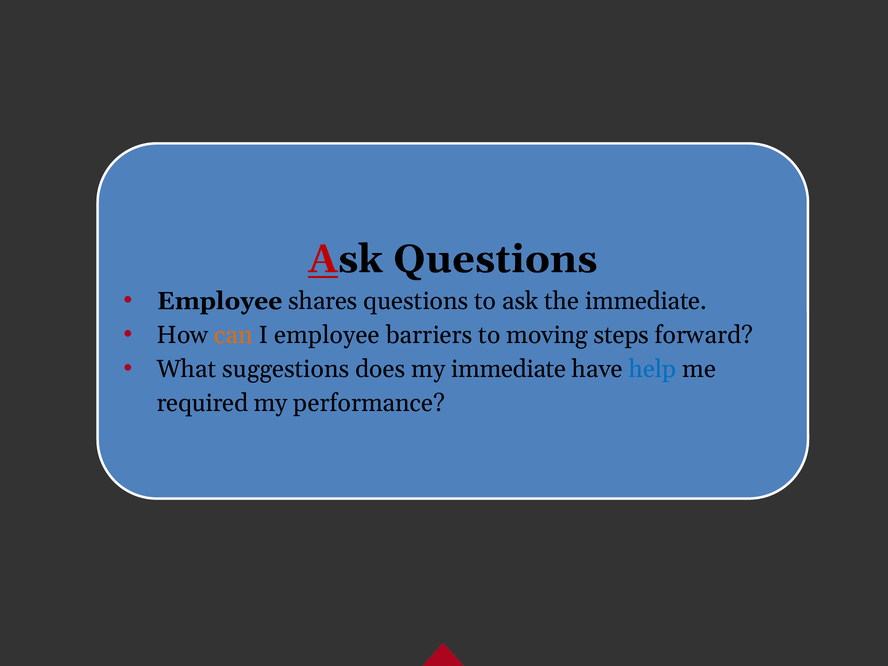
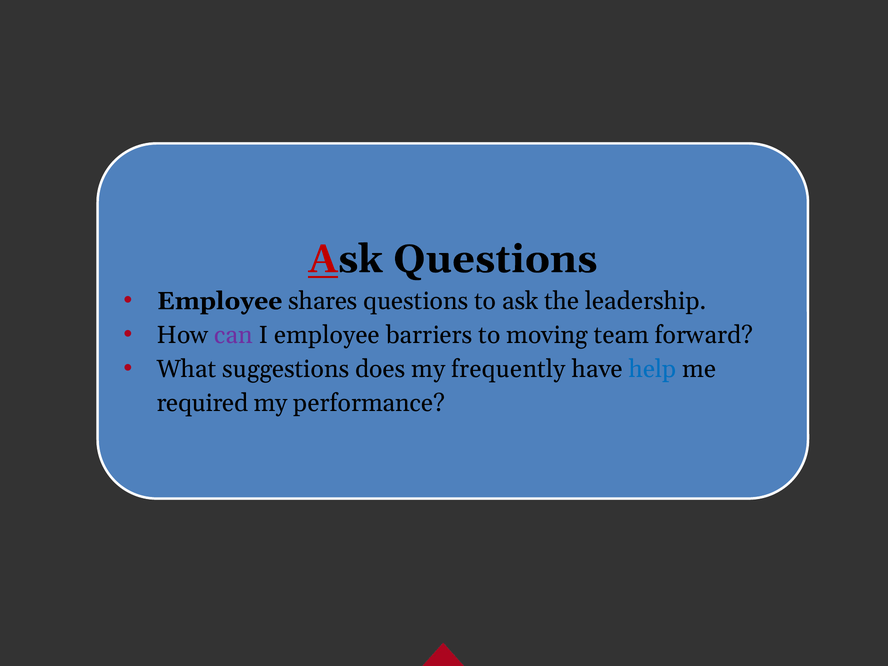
the immediate: immediate -> leadership (646, 301)
can colour: orange -> purple (234, 335)
steps: steps -> team (621, 335)
my immediate: immediate -> frequently (508, 369)
